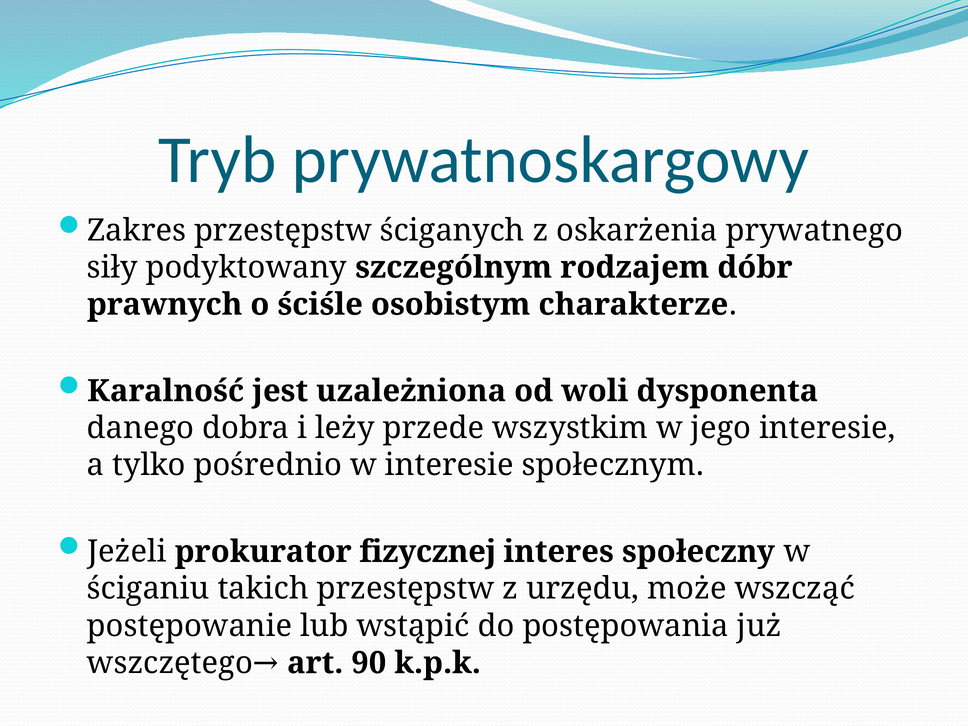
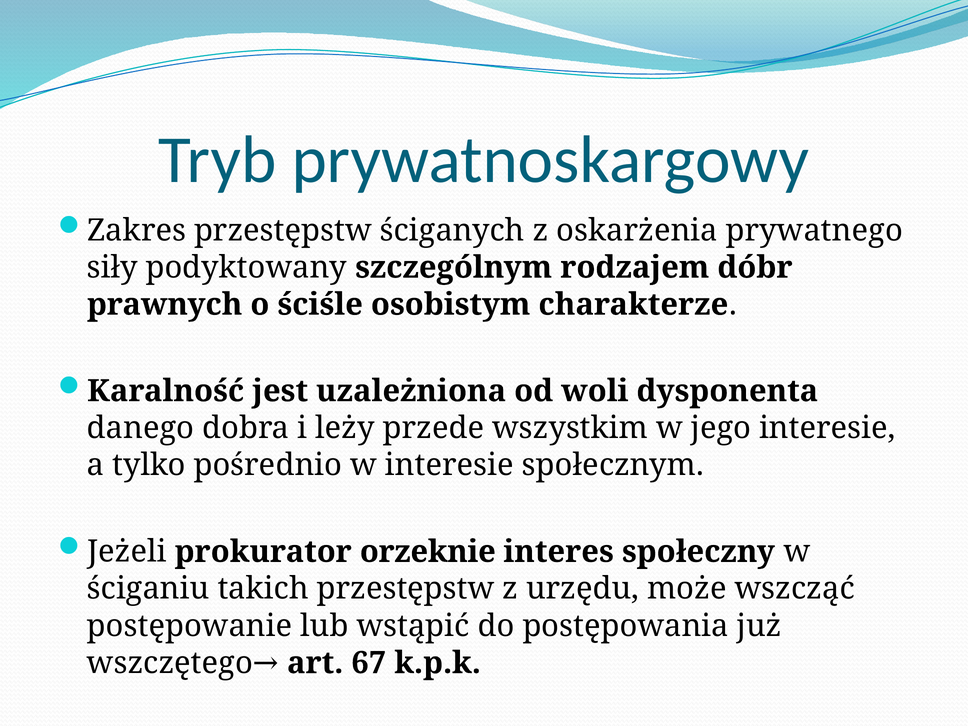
fizycznej: fizycznej -> orzeknie (428, 552)
90: 90 -> 67 (369, 663)
